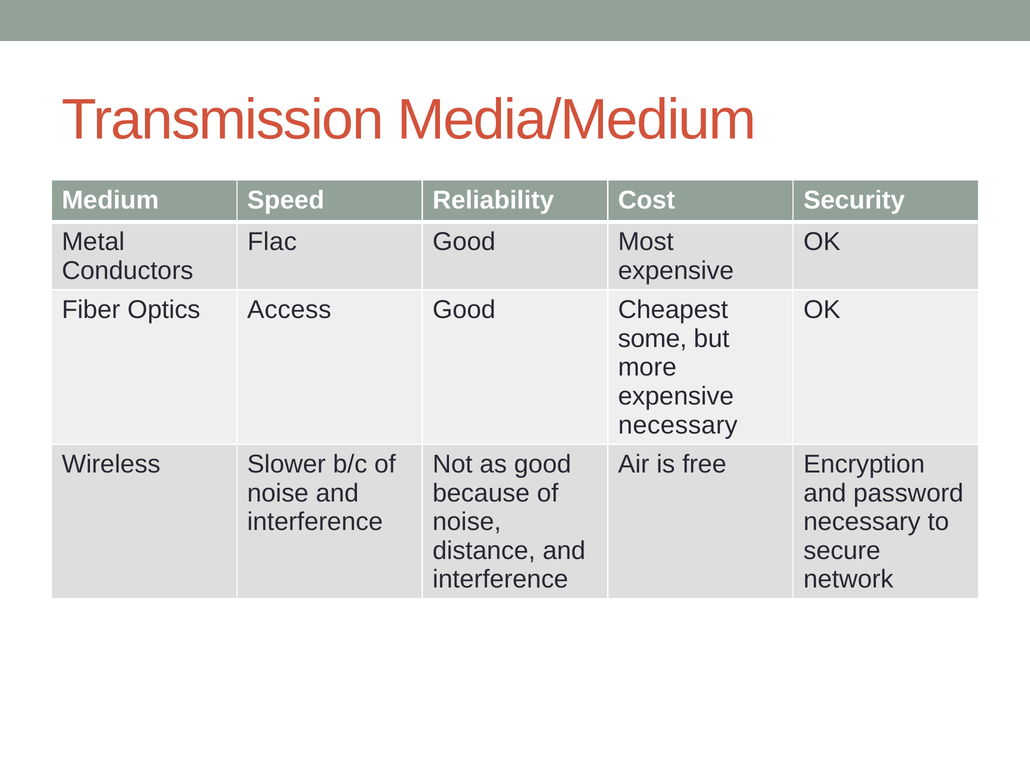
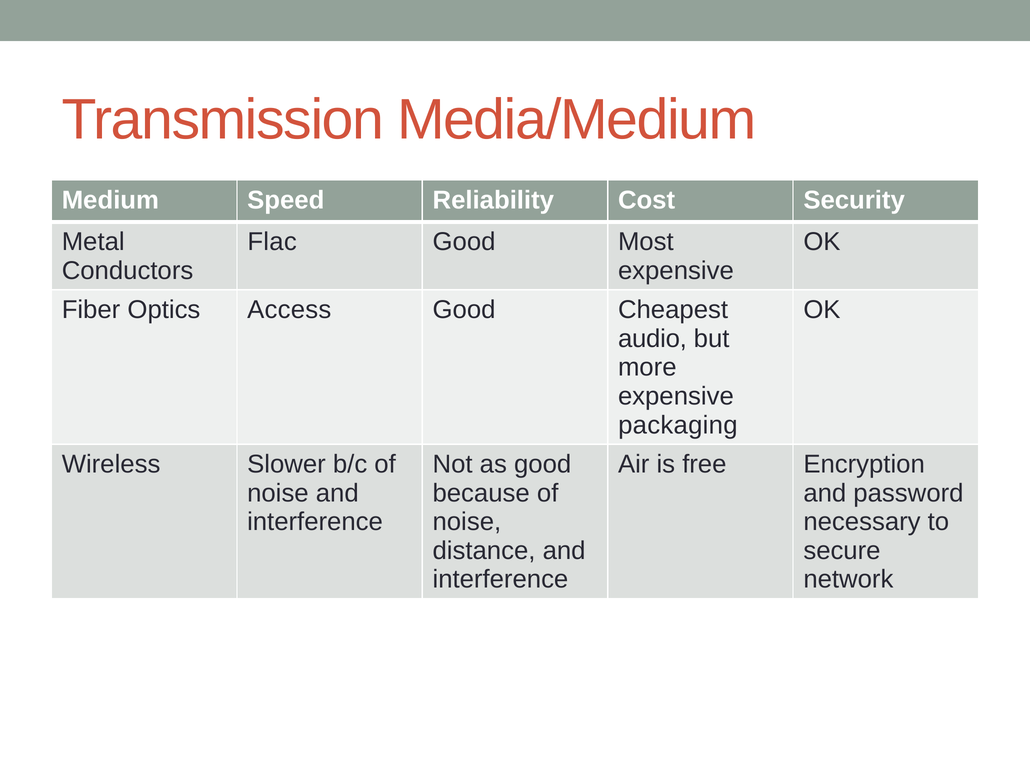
some: some -> audio (652, 339)
necessary: necessary -> packaging (678, 425)
